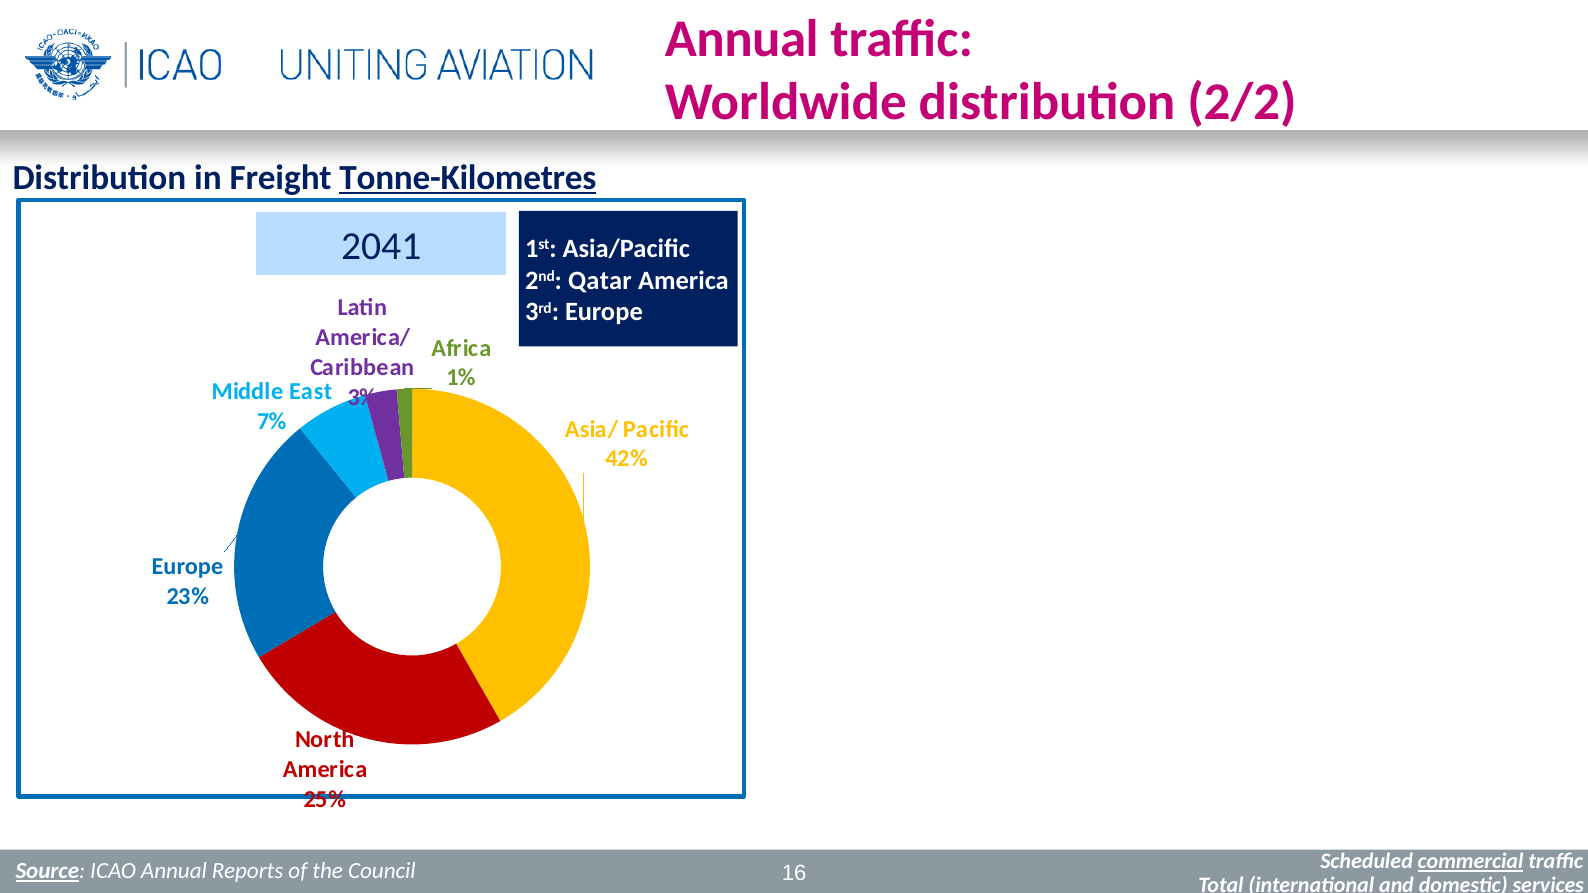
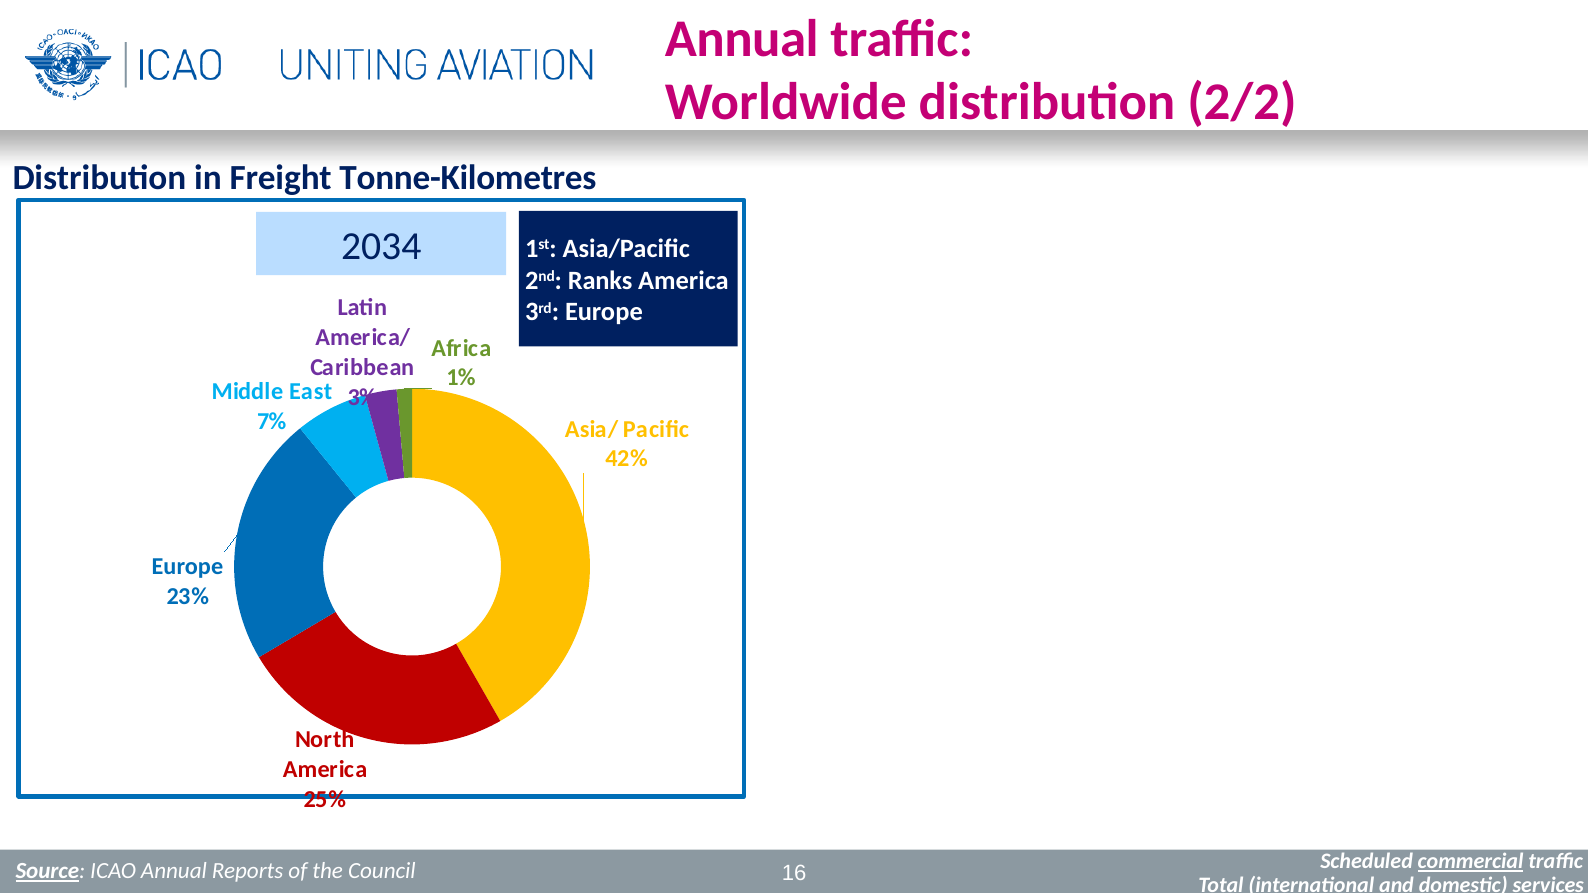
Tonne-Kilometres underline: present -> none (468, 178)
2041: 2041 -> 2034 (381, 246)
Qatar: Qatar -> Ranks (600, 281)
